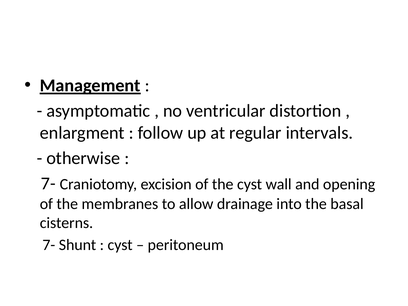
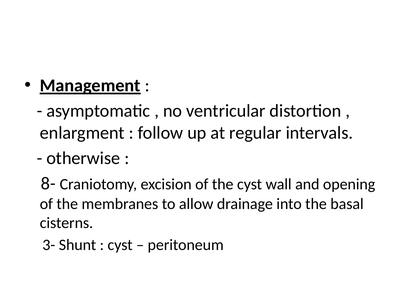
7-: 7- -> 8- (48, 184)
7-: 7- -> 3- (49, 245)
